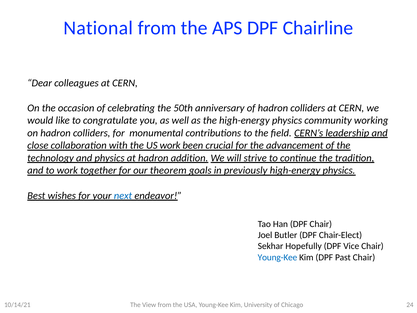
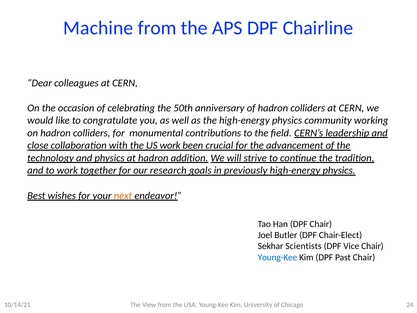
National: National -> Machine (98, 28)
theorem: theorem -> research (168, 170)
next colour: blue -> orange (123, 195)
Hopefully: Hopefully -> Scientists (304, 246)
